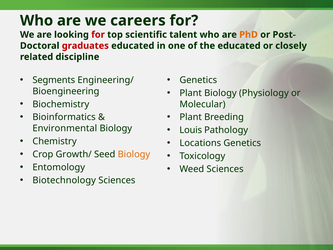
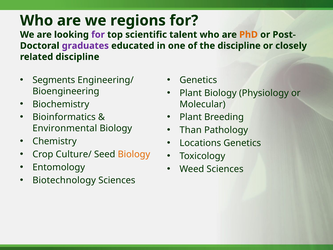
careers: careers -> regions (138, 21)
for colour: red -> purple (98, 35)
graduates colour: red -> purple (85, 46)
the educated: educated -> discipline (239, 46)
Louis: Louis -> Than (191, 130)
Growth/: Growth/ -> Culture/ (74, 154)
